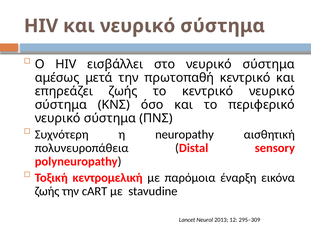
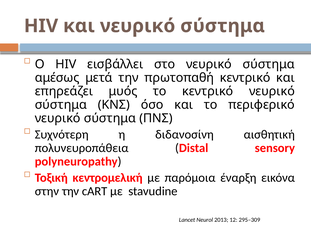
επηρεάζει ζωής: ζωής -> μυός (123, 91)
neuropathy: neuropathy -> διδανοσίνη (184, 135)
ζωής: ζωής -> στην (47, 192)
